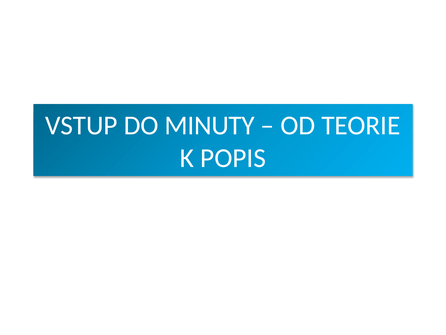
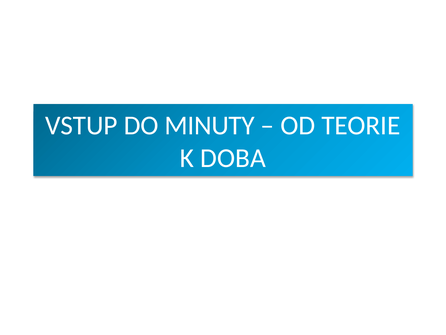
POPIS: POPIS -> DOBA (233, 158)
